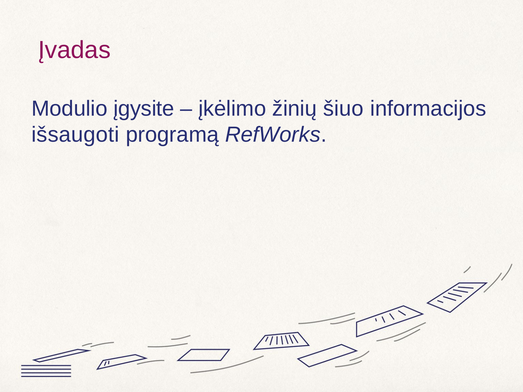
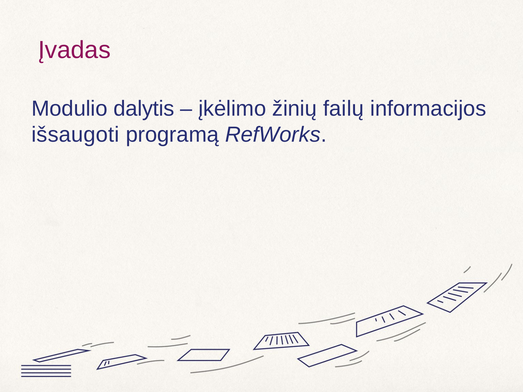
įgysite: įgysite -> dalytis (144, 109)
šiuo: šiuo -> failų (343, 109)
